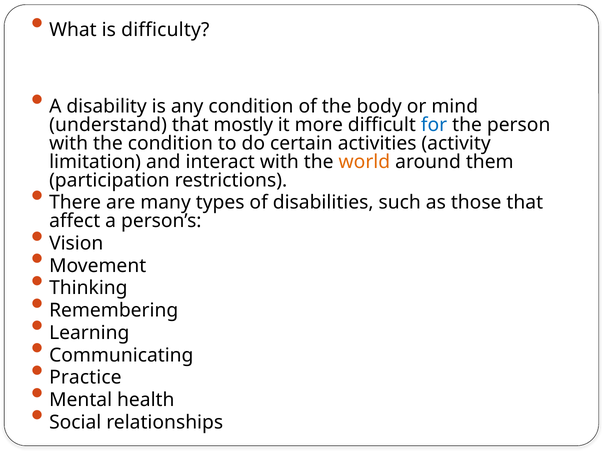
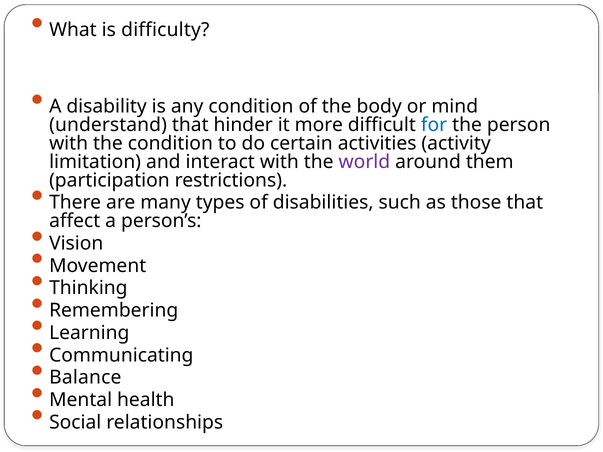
mostly: mostly -> hinder (243, 125)
world colour: orange -> purple (364, 162)
Practice: Practice -> Balance (85, 378)
